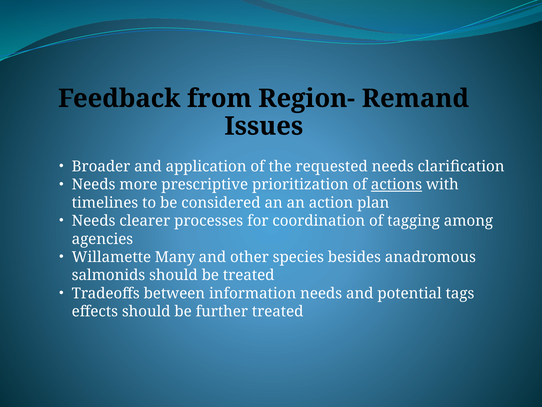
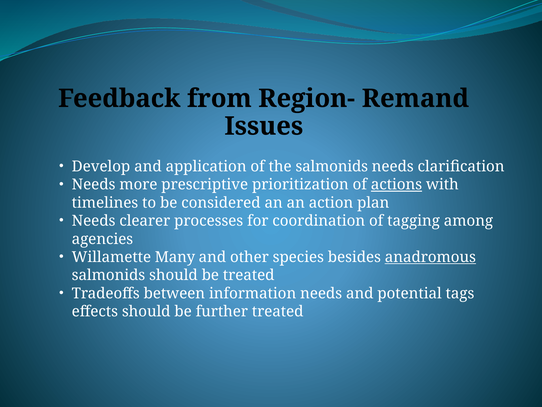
Broader: Broader -> Develop (101, 166)
the requested: requested -> salmonids (332, 166)
anadromous underline: none -> present (430, 257)
